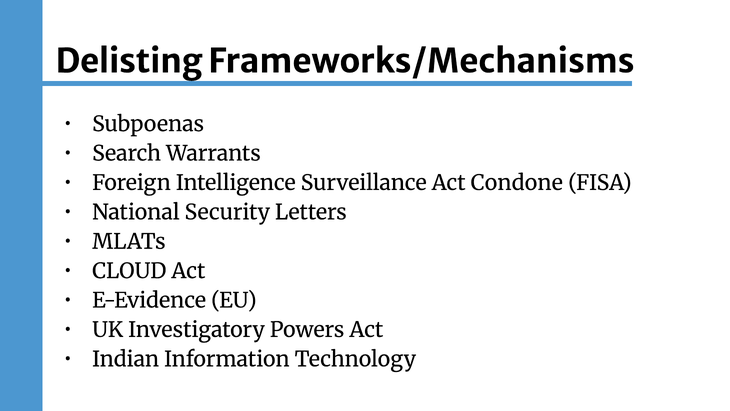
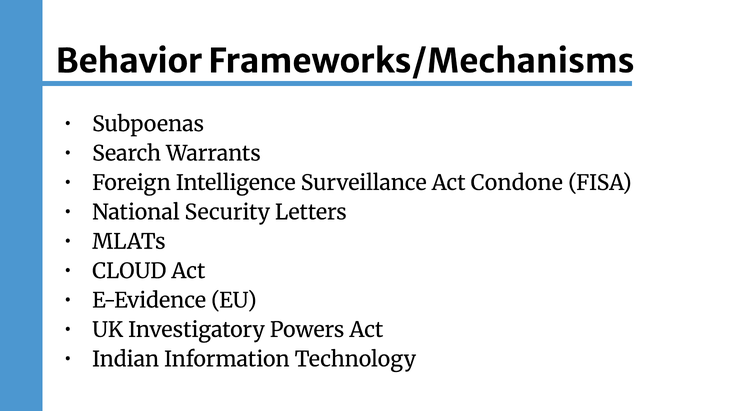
Delisting: Delisting -> Behavior (129, 61)
